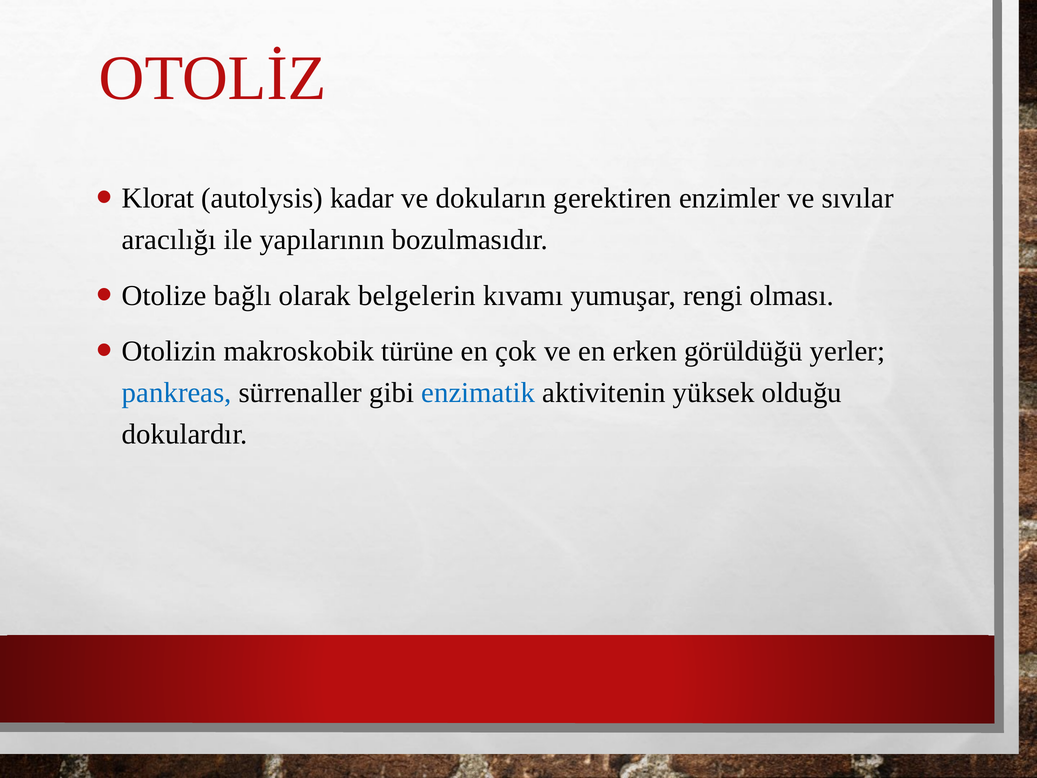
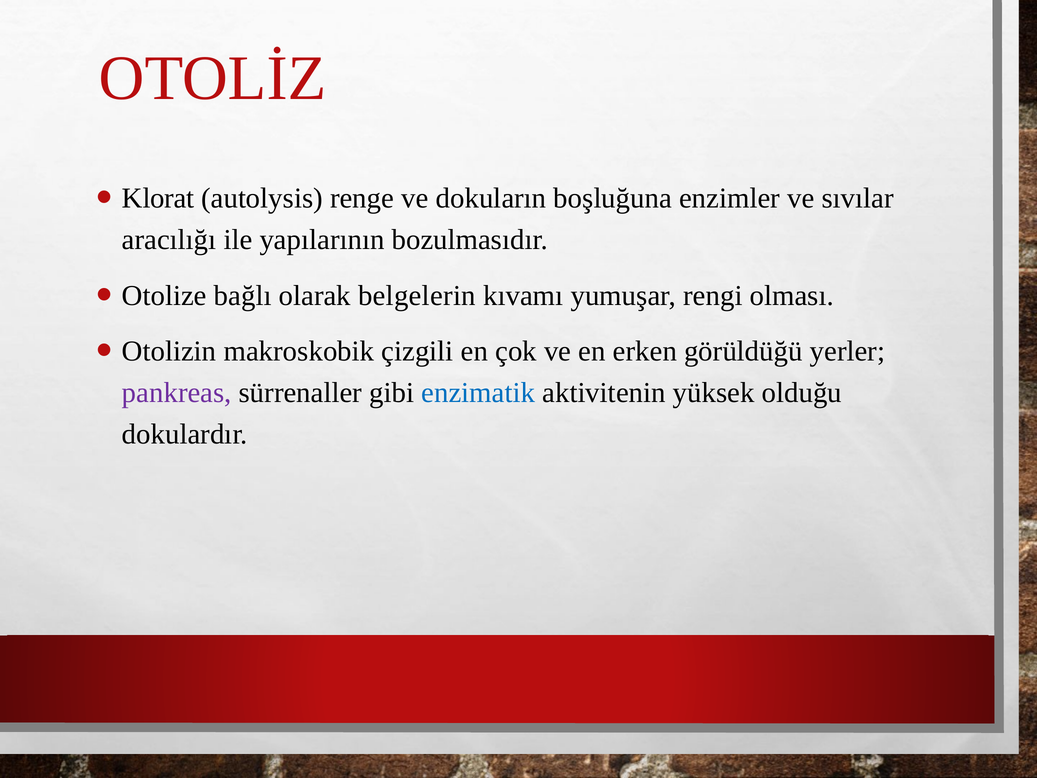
kadar: kadar -> renge (362, 198)
gerektiren: gerektiren -> boşluğuna (613, 198)
türüne: türüne -> çizgili (417, 351)
pankreas colour: blue -> purple (177, 393)
